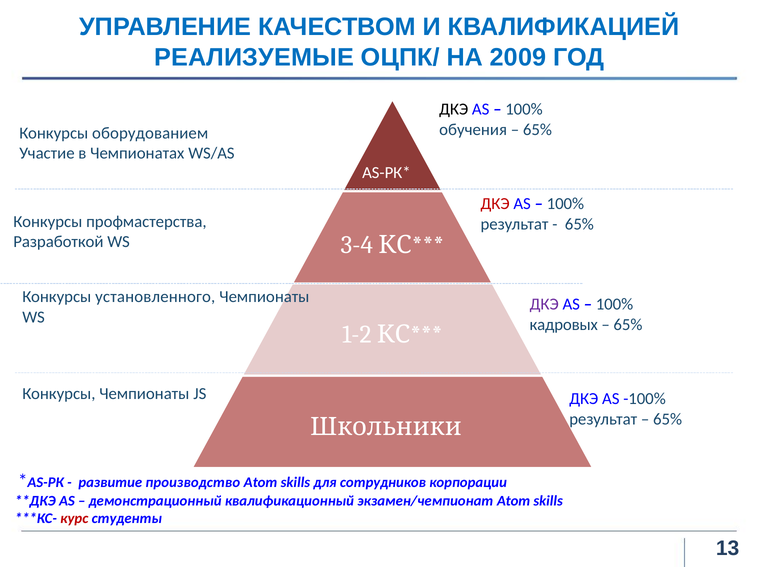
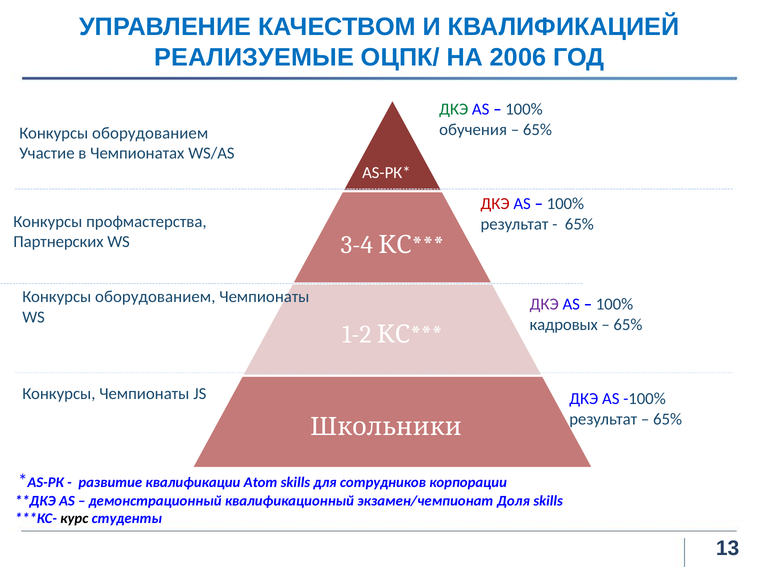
2009: 2009 -> 2006 (518, 57)
ДКЭ colour: black -> green (454, 110)
Разработкой: Разработкой -> Партнерских (58, 242)
установленного: установленного -> оборудованием (155, 297)
производство: производство -> квалификации (193, 483)
экзамен/чемпионат Аtom: Аtom -> Доля (513, 501)
курс colour: red -> black (74, 519)
